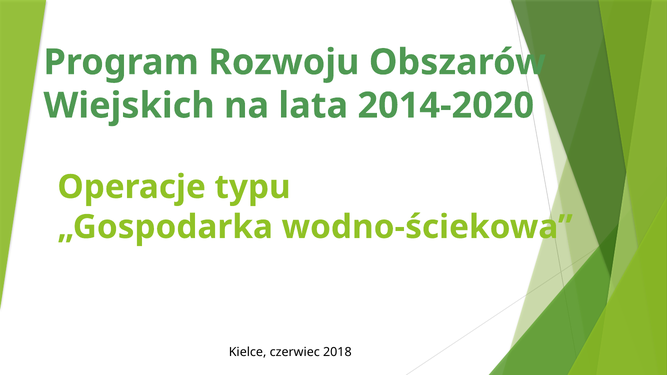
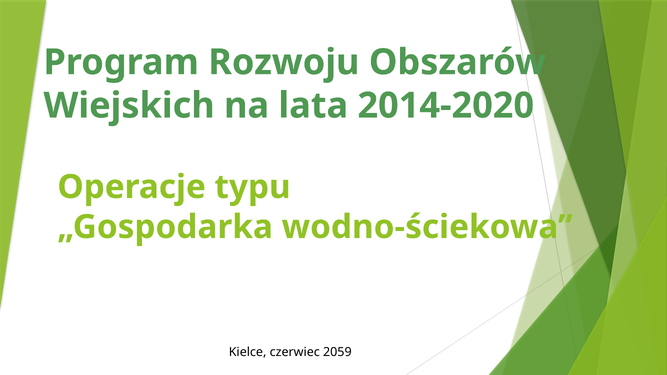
2018: 2018 -> 2059 (337, 352)
